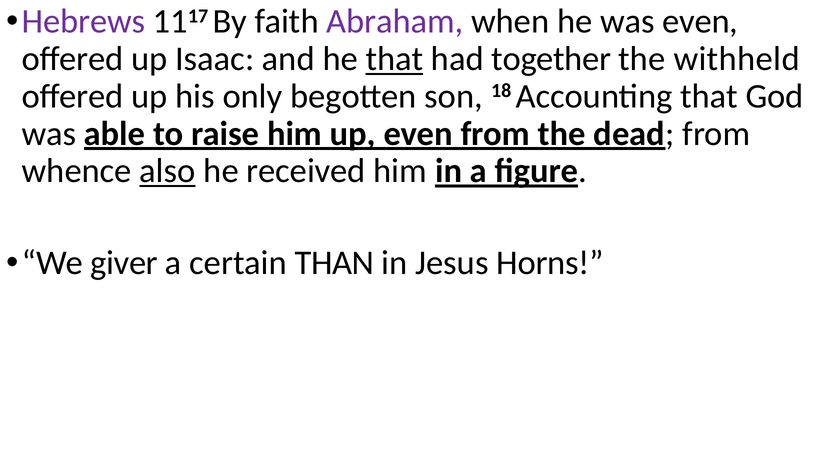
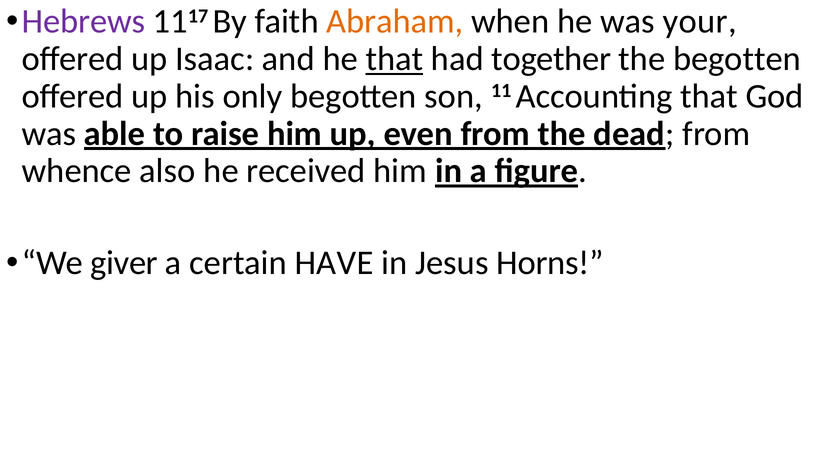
Abraham colour: purple -> orange (395, 22)
was even: even -> your (700, 22)
the withheld: withheld -> begotten (737, 59)
18: 18 -> 11 (501, 91)
also underline: present -> none (168, 171)
THAN: THAN -> HAVE (334, 263)
